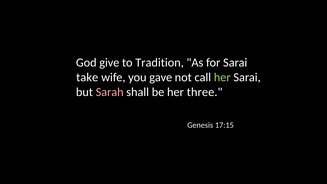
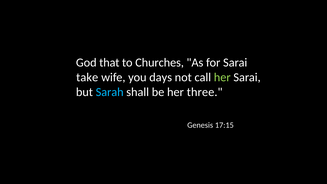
give: give -> that (109, 63)
Tradition: Tradition -> Churches (160, 63)
gave: gave -> days (161, 77)
Sarah colour: pink -> light blue (110, 92)
